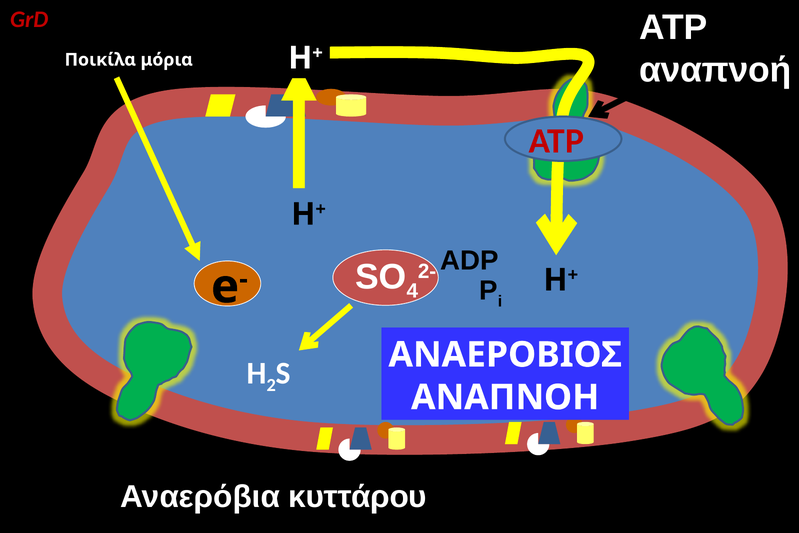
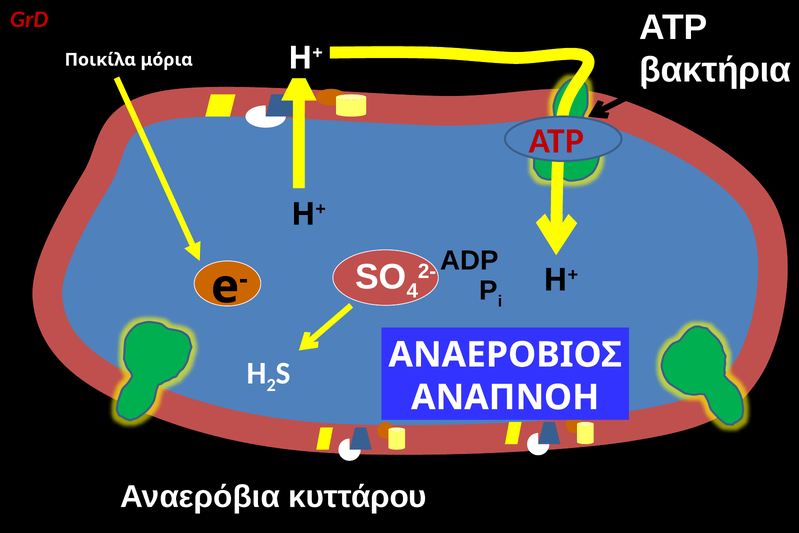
αναπνοή: αναπνοή -> βακτήρια (715, 70)
